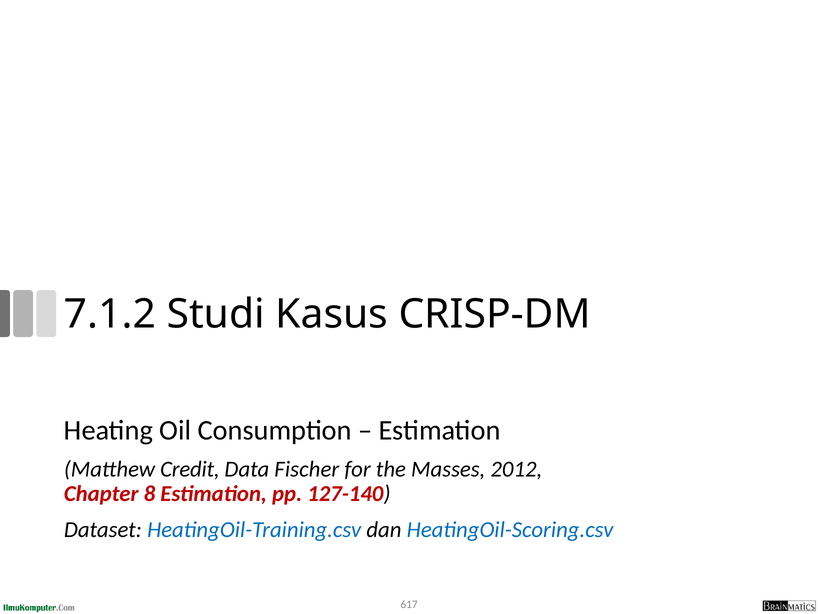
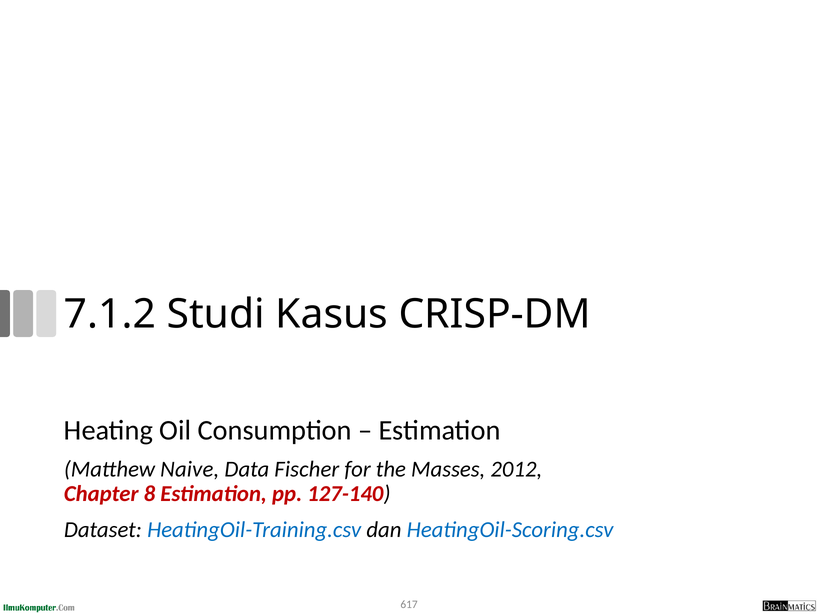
Credit: Credit -> Naive (190, 469)
